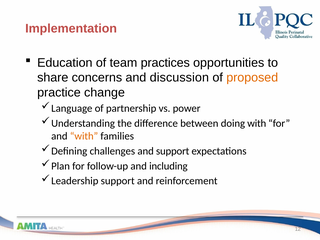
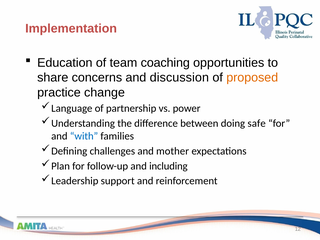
practices: practices -> coaching (165, 63)
doing with: with -> safe (257, 123)
with colour: orange -> blue (84, 136)
and support: support -> mother (173, 151)
